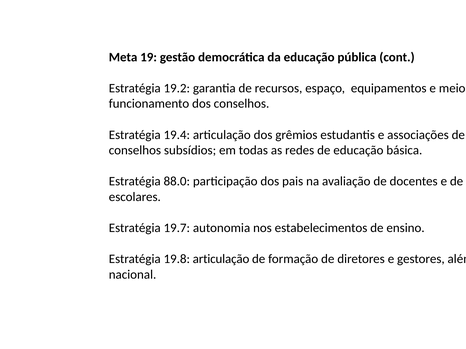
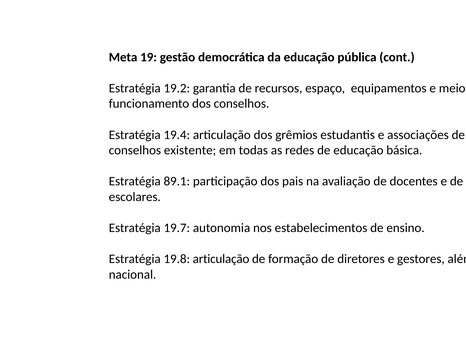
subsídios: subsídios -> existente (190, 150)
88.0: 88.0 -> 89.1 (177, 182)
